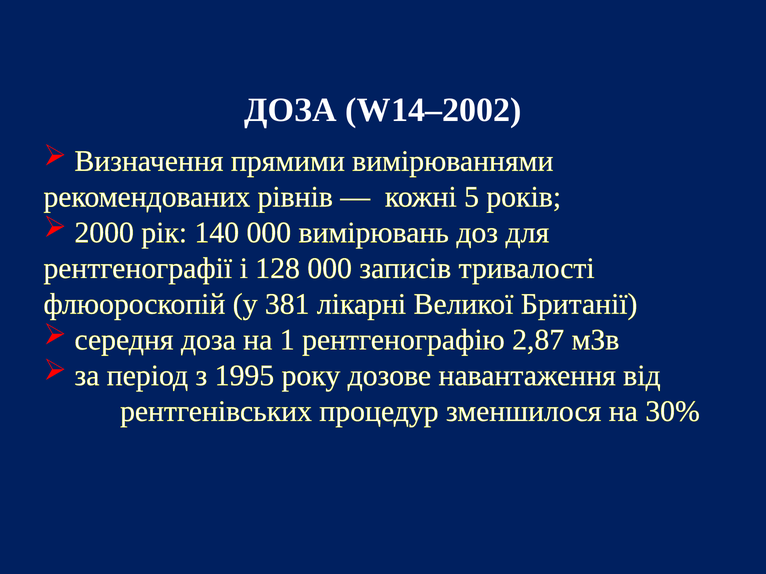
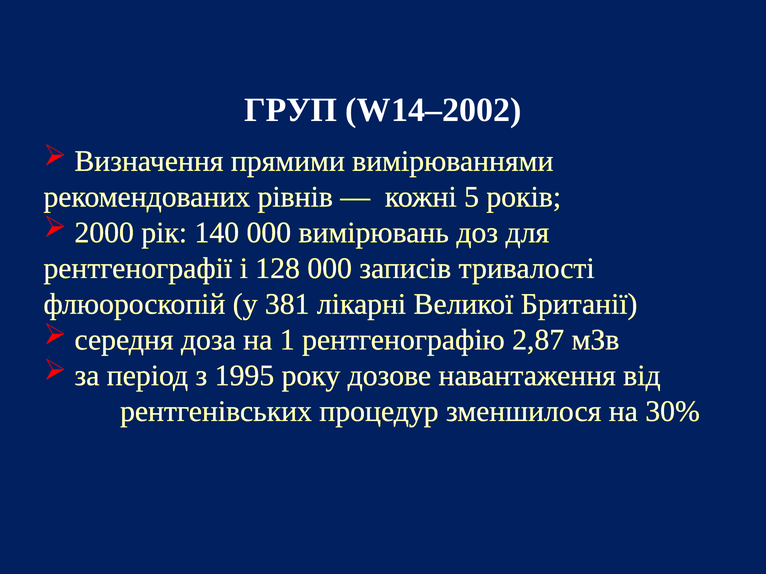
ДОЗА: ДОЗА -> ГРУП (291, 110)
